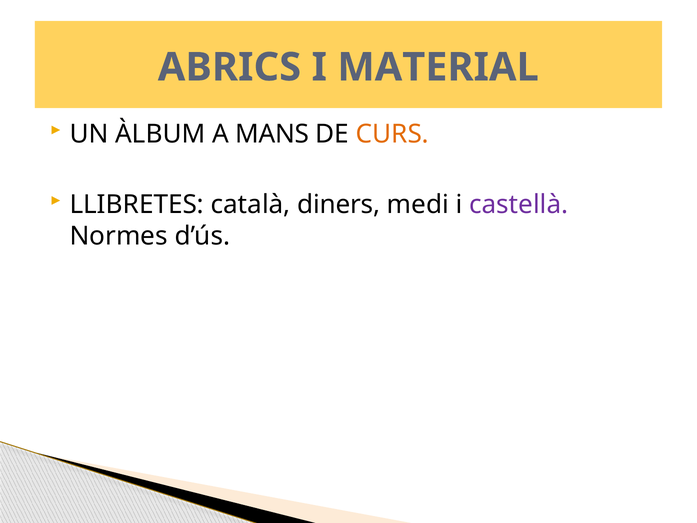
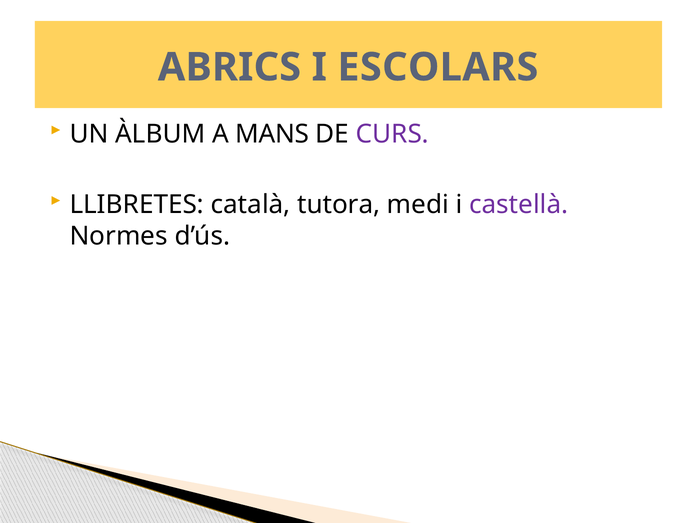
MATERIAL: MATERIAL -> ESCOLARS (438, 67)
CURS colour: orange -> purple (392, 134)
diners: diners -> tutora (339, 204)
